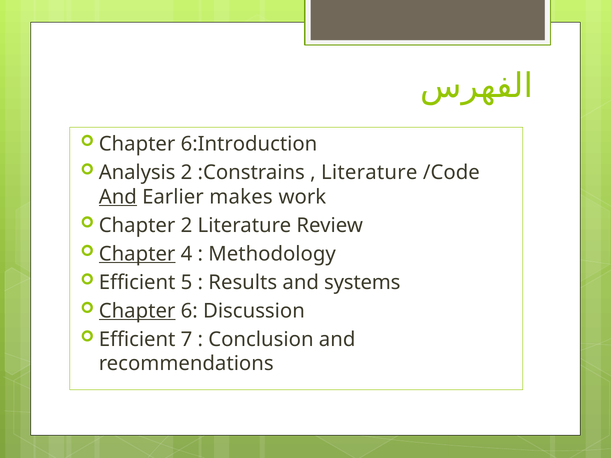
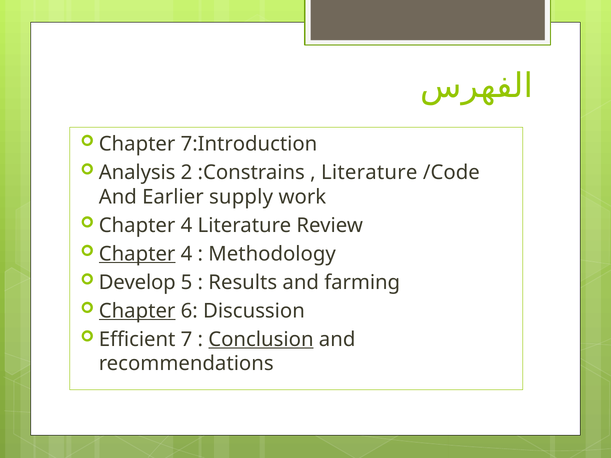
6:Introduction: 6:Introduction -> 7:Introduction (249, 144)
And underline: present -> none (118, 197)
makes: makes -> supply (241, 197)
2: 2 -> 4 (186, 225)
Efficient: Efficient -> Develop (137, 282)
systems: systems -> farming (362, 282)
Conclusion underline: none -> present (261, 339)
